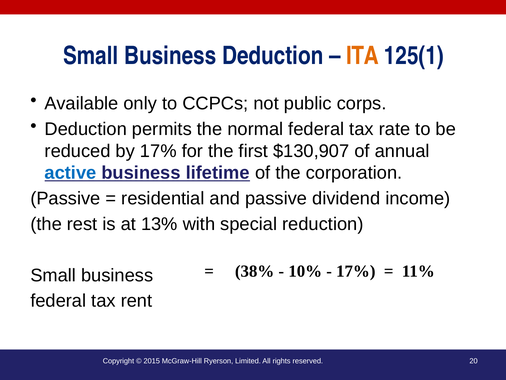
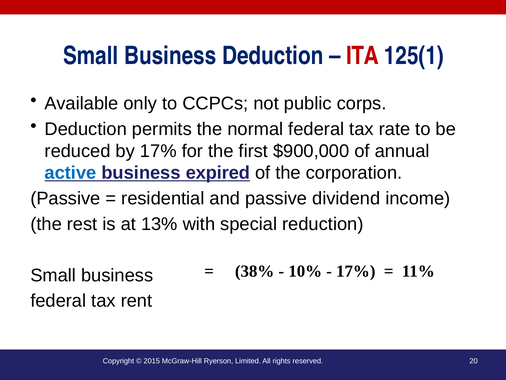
ITA colour: orange -> red (362, 56)
$130,907: $130,907 -> $900,000 (311, 151)
lifetime: lifetime -> expired (218, 173)
